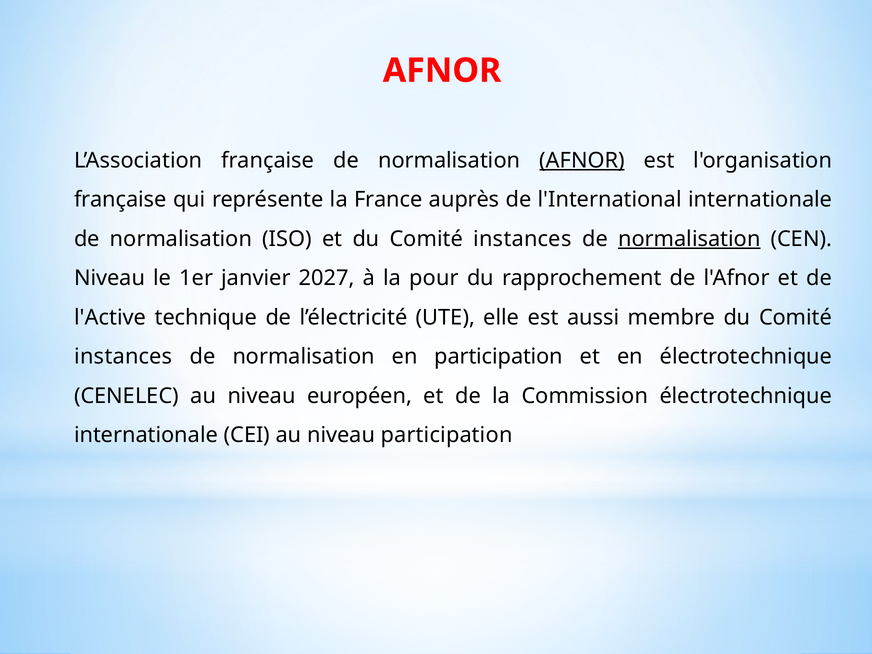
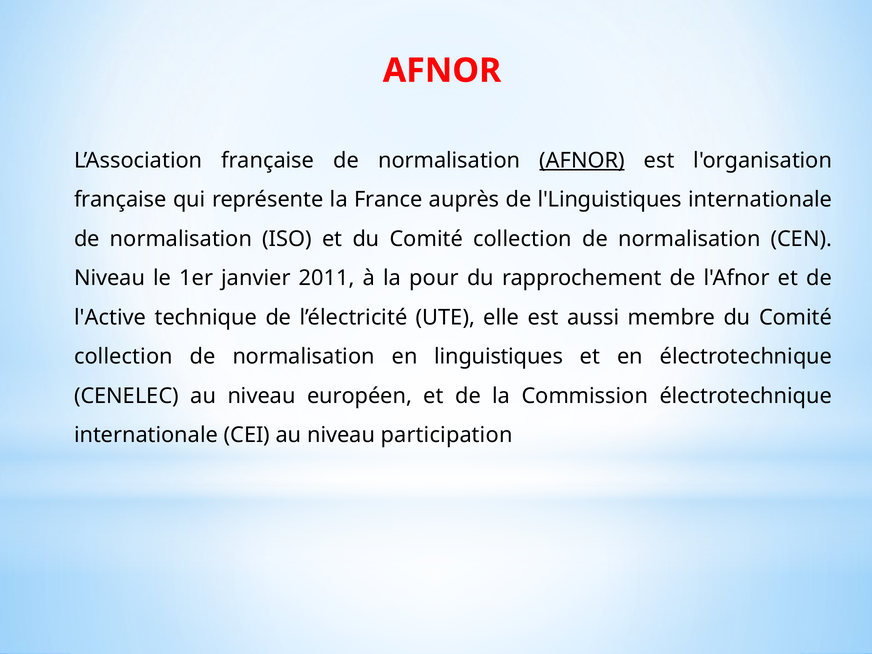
l'International: l'International -> l'Linguistiques (610, 200)
et du Comité instances: instances -> collection (522, 239)
normalisation underline: present -> none (689, 239)
2027: 2027 -> 2011 (327, 278)
instances: instances -> collection (123, 357)
en participation: participation -> linguistiques (499, 357)
